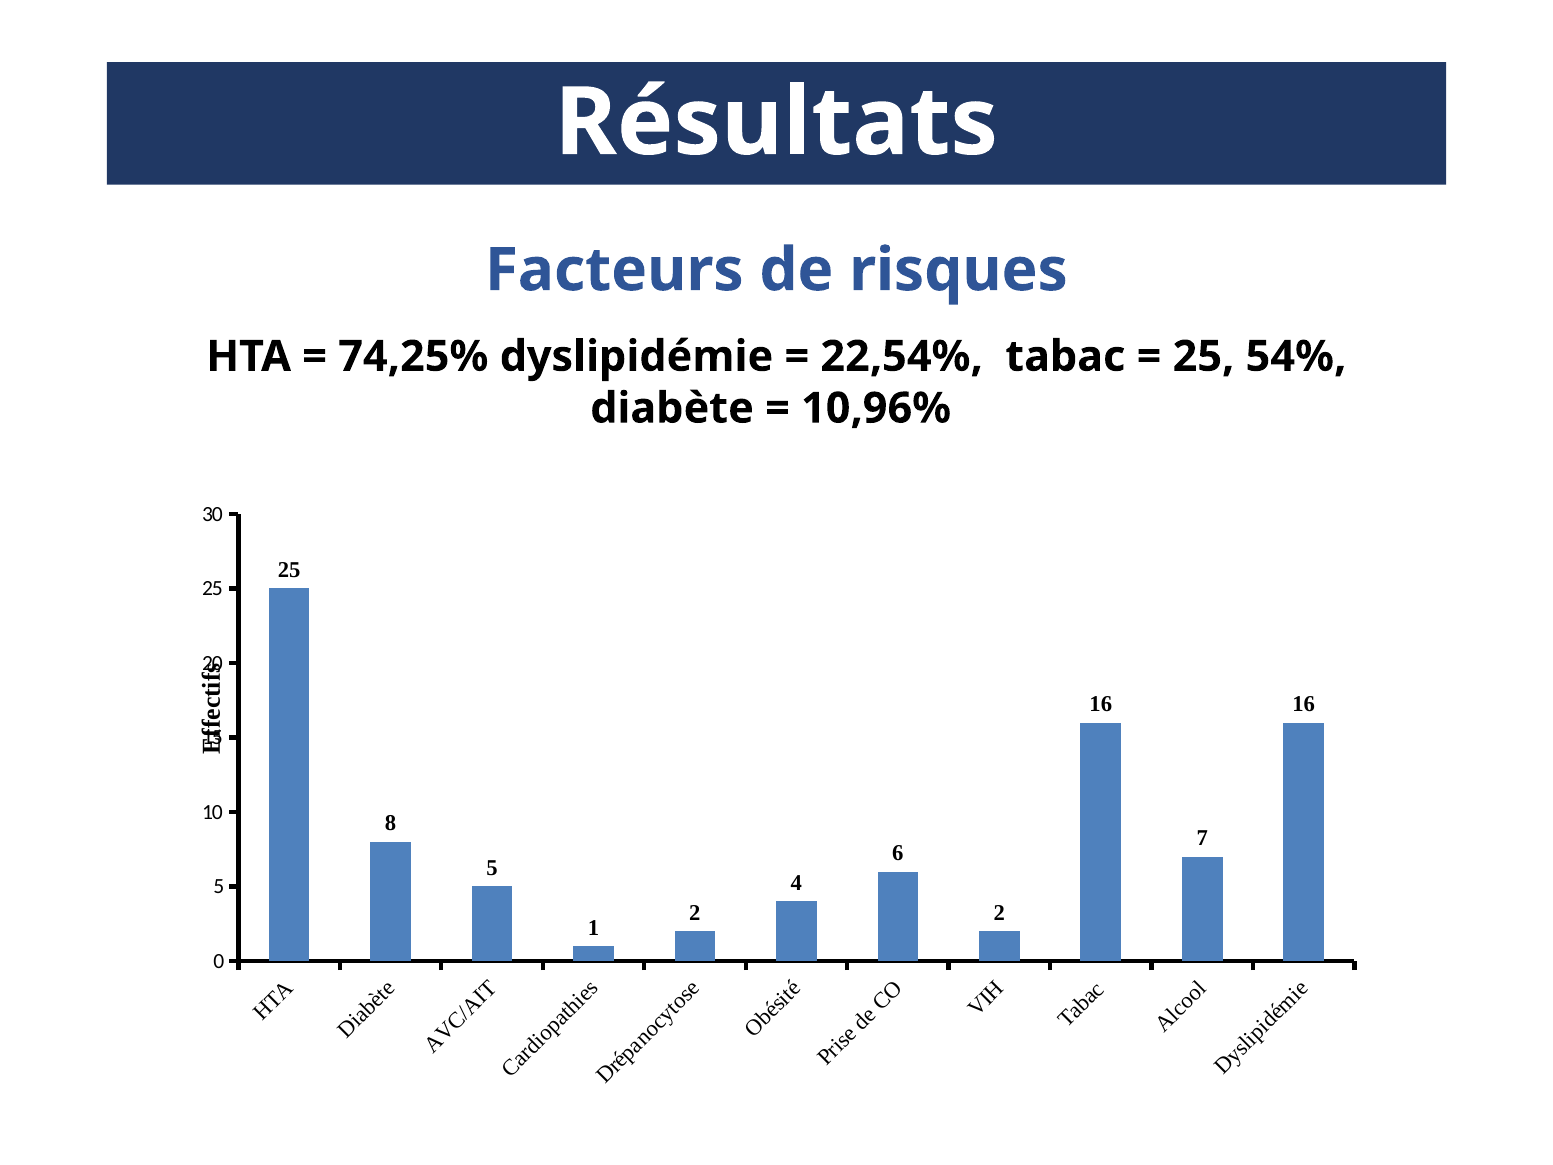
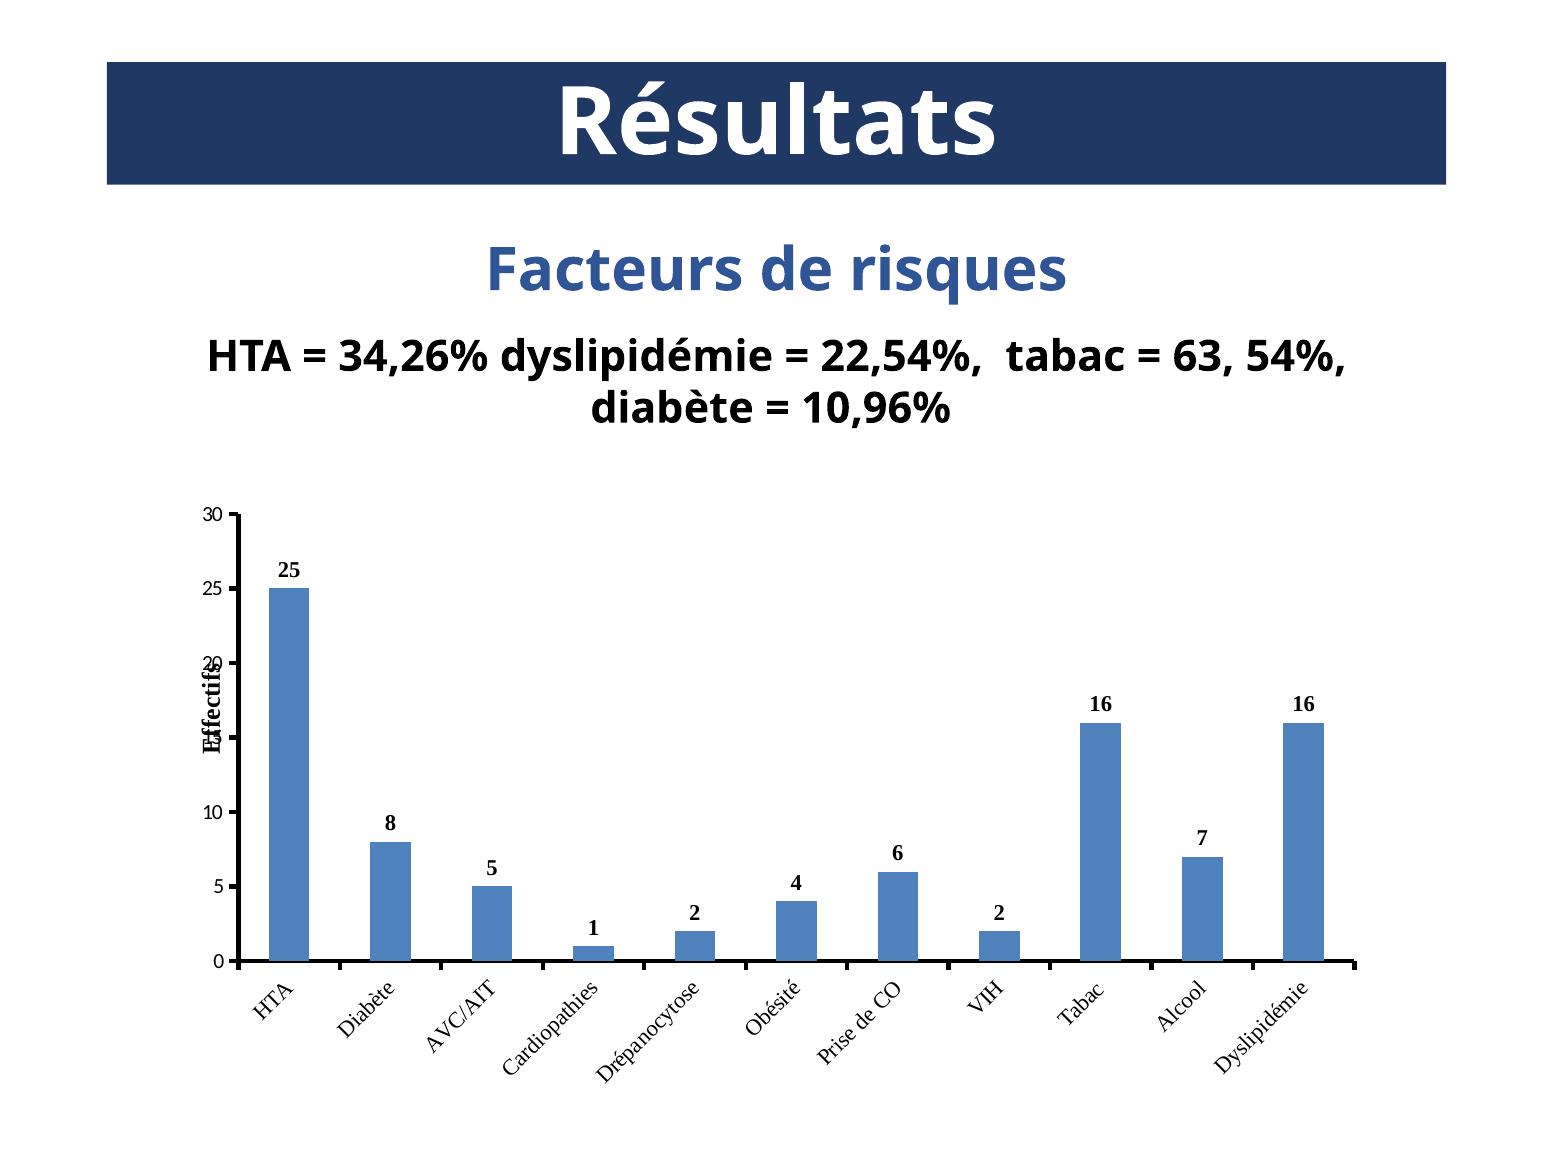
74,25%: 74,25% -> 34,26% (413, 356)
25: 25 -> 63 (1203, 356)
